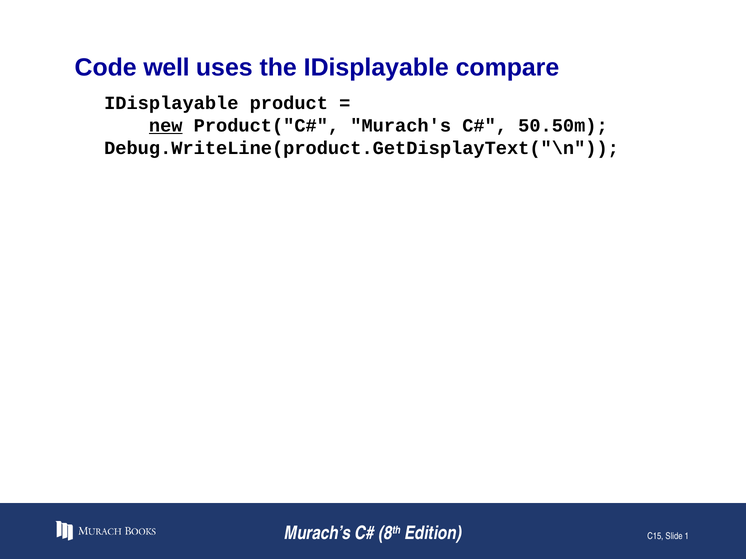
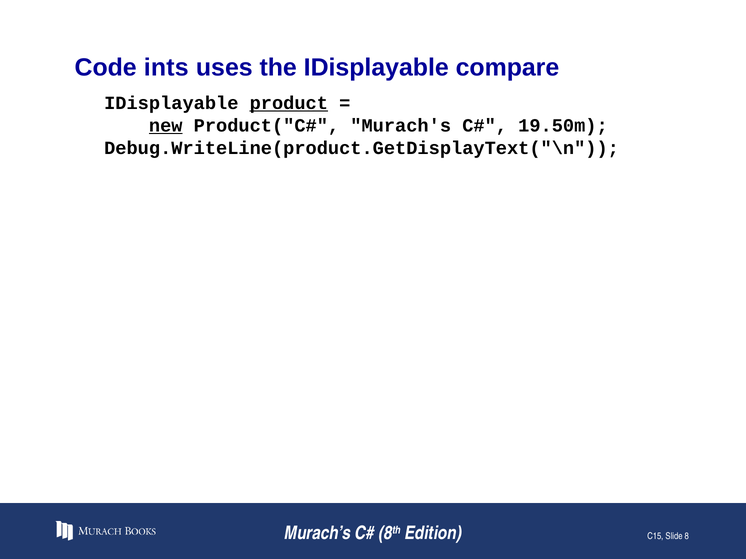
well: well -> ints (166, 68)
product underline: none -> present (289, 103)
50.50m: 50.50m -> 19.50m (563, 126)
1: 1 -> 8 (687, 537)
